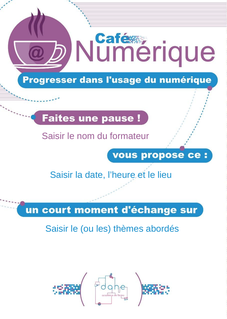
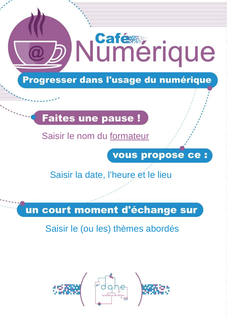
formateur underline: none -> present (130, 136)
